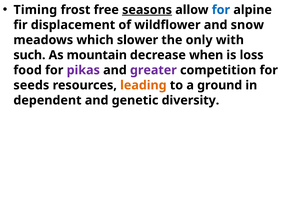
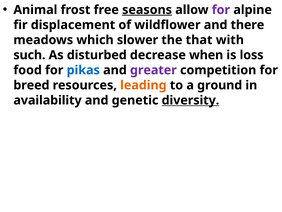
Timing: Timing -> Animal (35, 10)
for colour: blue -> purple (221, 10)
snow: snow -> there (247, 25)
only: only -> that (199, 40)
mountain: mountain -> disturbed (97, 55)
pikas colour: purple -> blue (83, 70)
seeds: seeds -> breed (31, 85)
dependent: dependent -> availability (48, 100)
diversity underline: none -> present (190, 100)
